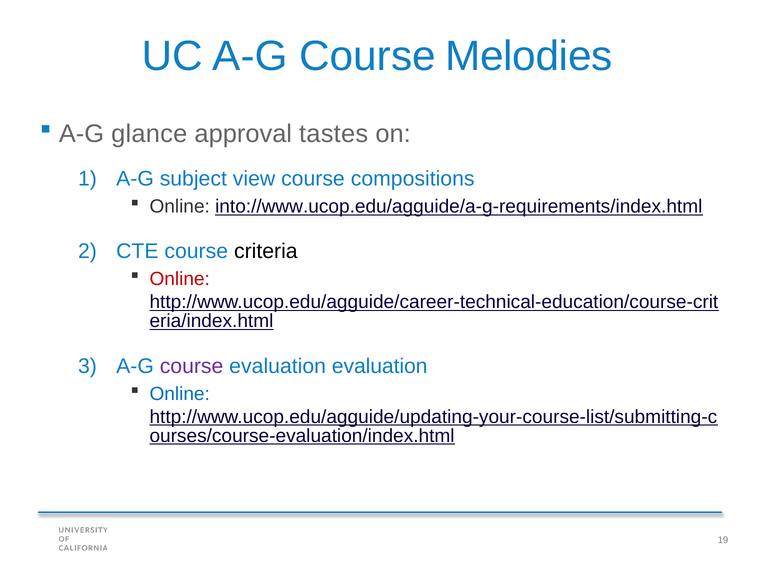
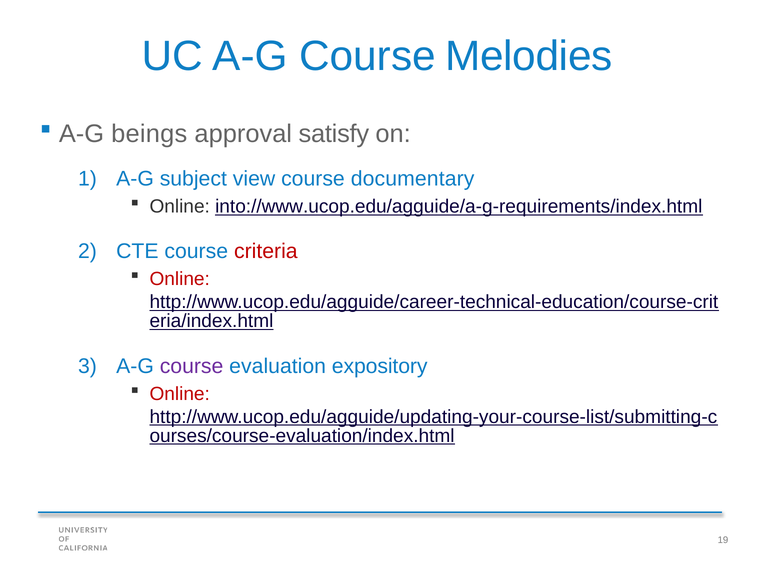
glance: glance -> beings (149, 134)
tastes: tastes -> satisfy (334, 134)
compositions: compositions -> documentary (413, 179)
criteria colour: black -> red (266, 251)
evaluation evaluation: evaluation -> expository (380, 366)
Online colour: blue -> red (180, 394)
